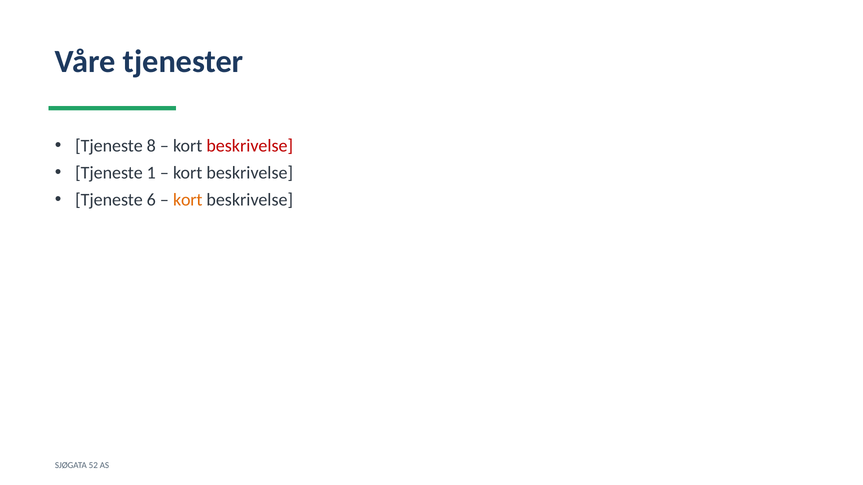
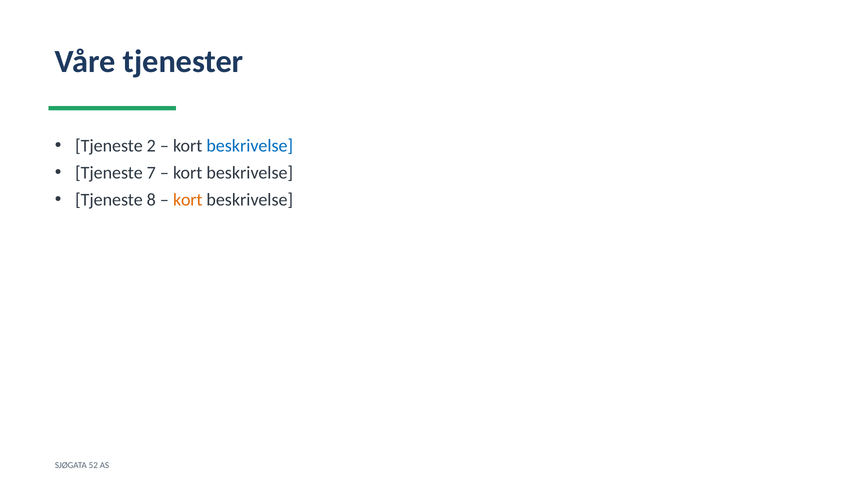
8: 8 -> 2 (151, 146)
beskrivelse colour: red -> blue (250, 146)
1: 1 -> 7 (151, 173)
6: 6 -> 8 (151, 200)
